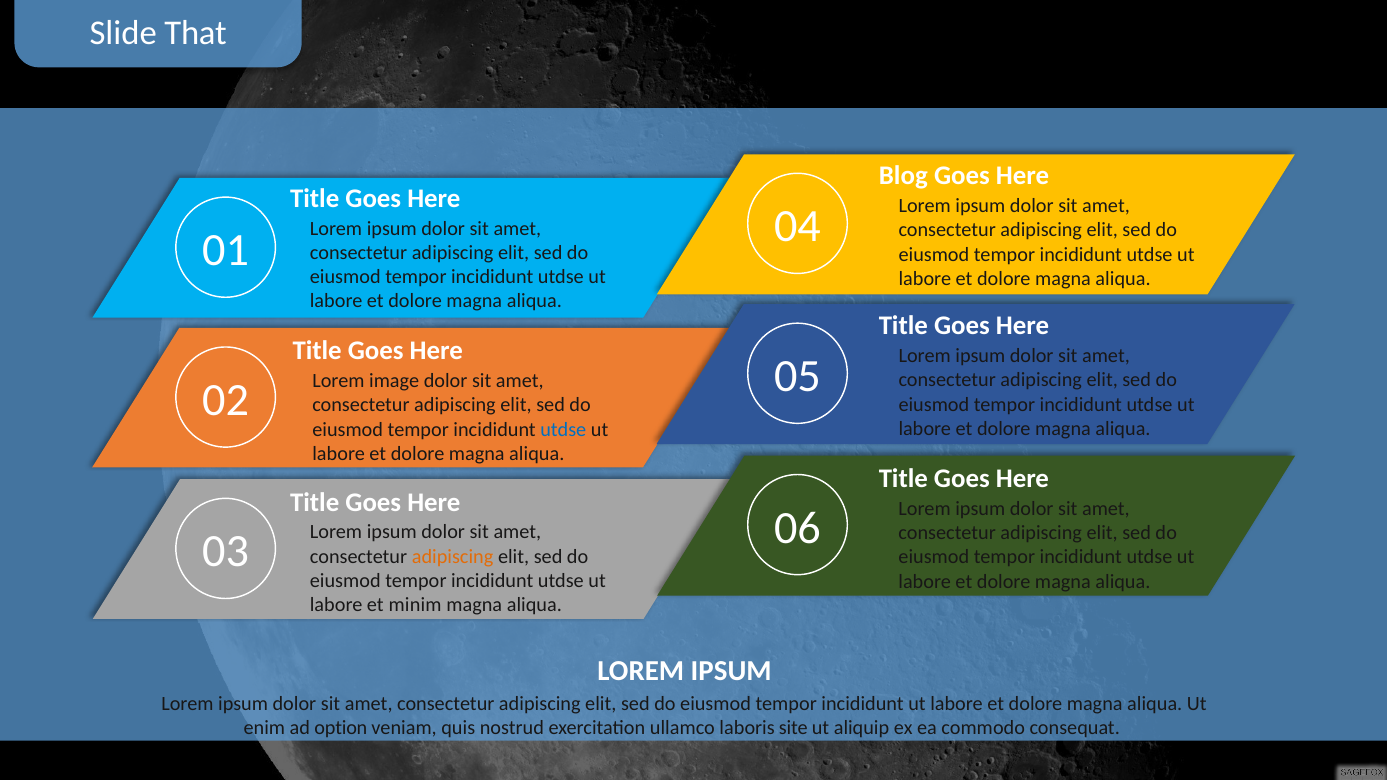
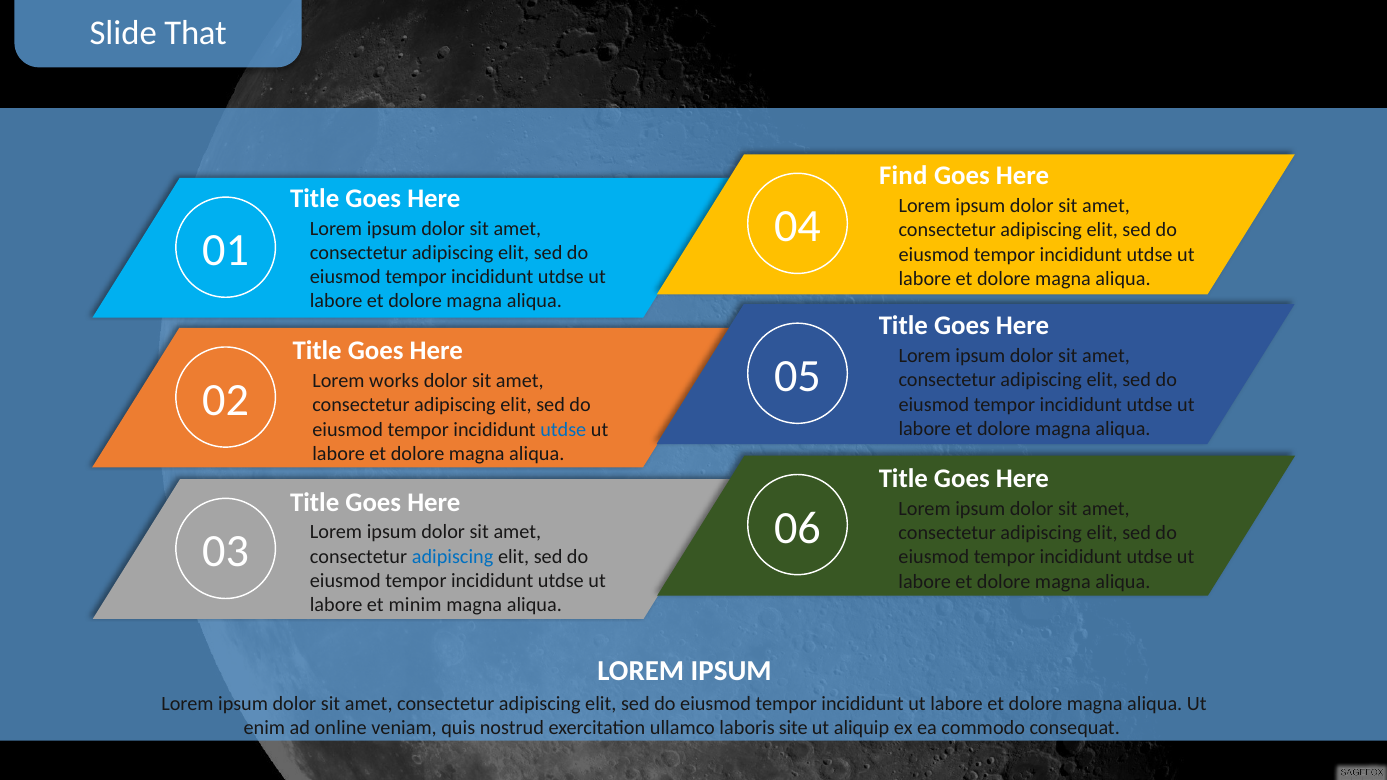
Blog: Blog -> Find (903, 176)
image: image -> works (394, 381)
adipiscing colour: orange -> blue (453, 557)
option: option -> online (341, 728)
